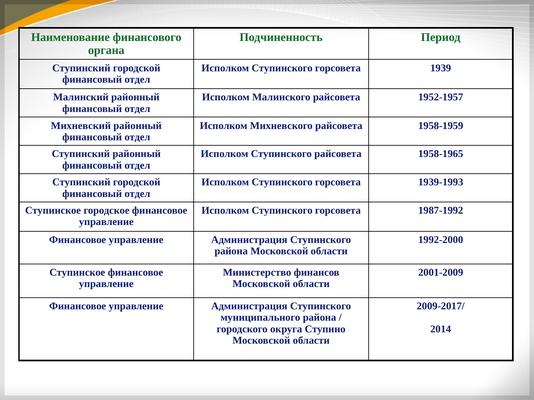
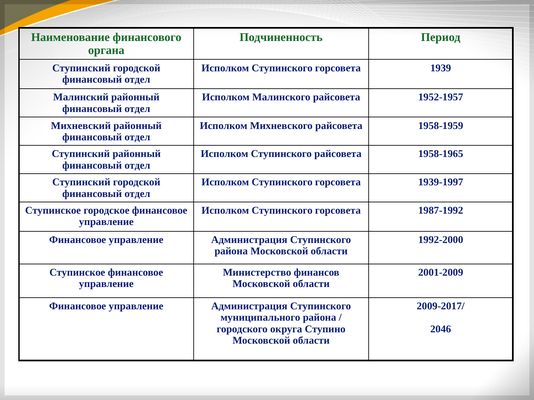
1939-1993: 1939-1993 -> 1939-1997 (441, 182)
2014: 2014 -> 2046 (441, 329)
